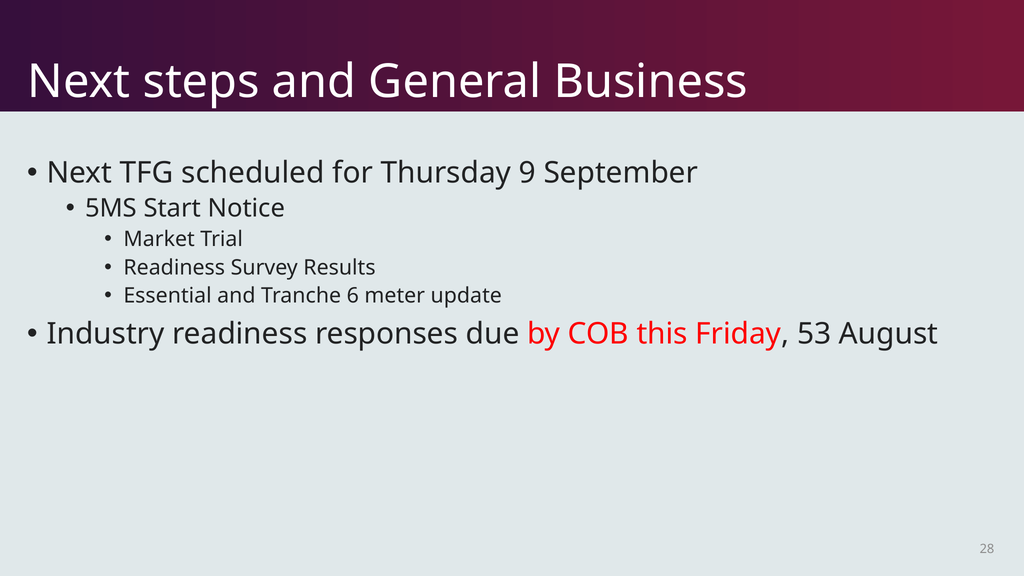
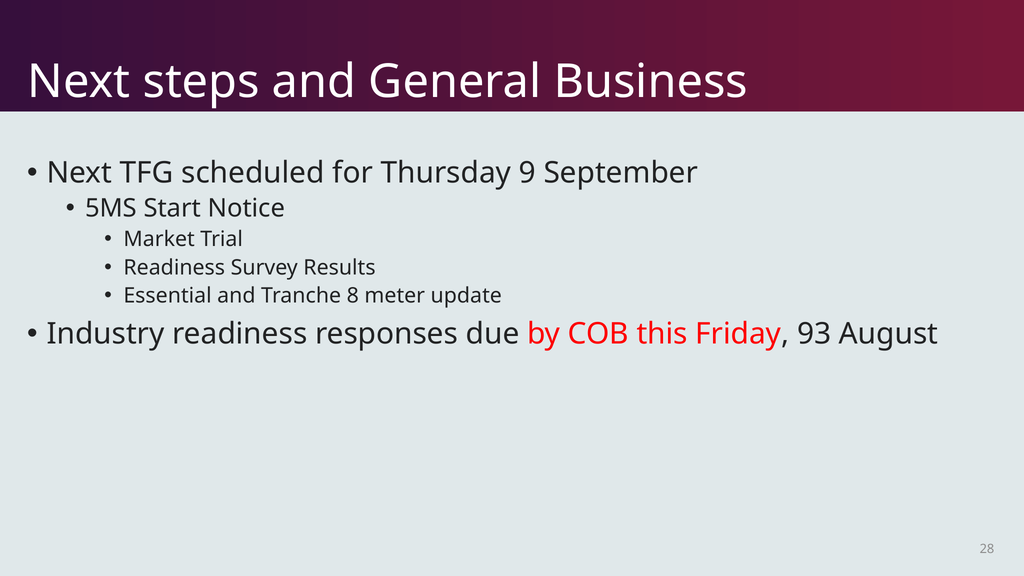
6: 6 -> 8 (353, 296)
53: 53 -> 93 (814, 334)
